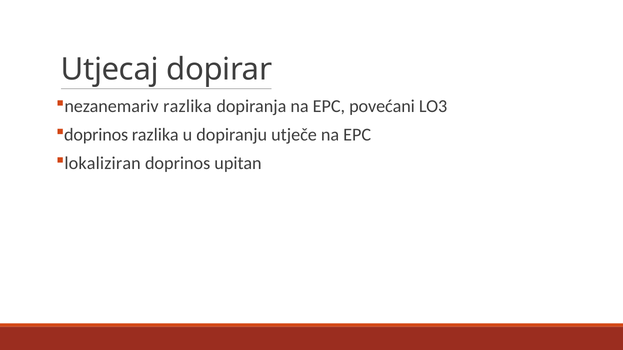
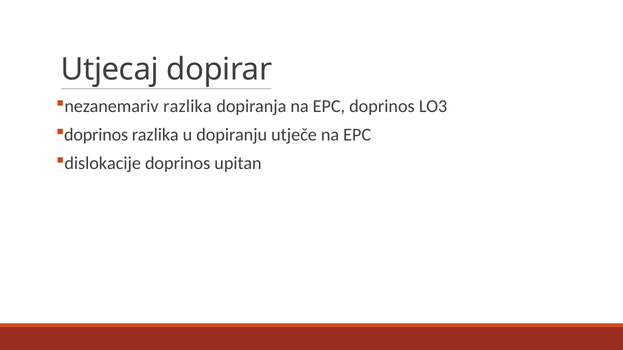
EPC povećani: povećani -> doprinos (382, 106)
lokaliziran: lokaliziran -> dislokacije (103, 164)
